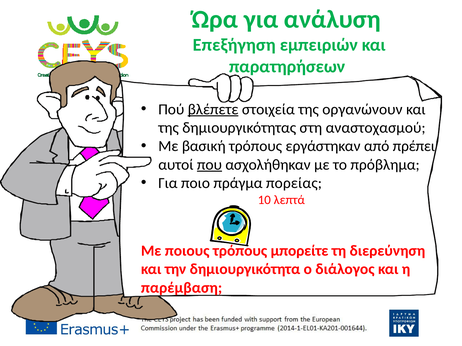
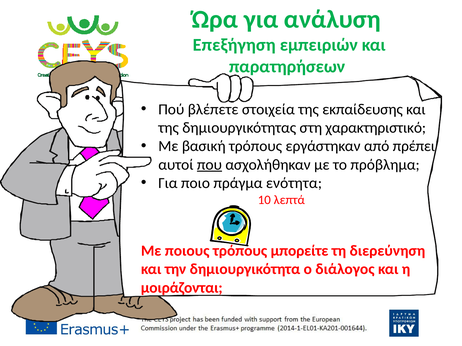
βλέπετε underline: present -> none (213, 109)
οργανώνουν: οργανώνουν -> εκπαίδευσης (363, 109)
αναστοχασμού: αναστοχασμού -> χαρακτηριστικό (376, 128)
πορείας: πορείας -> ενότητα (294, 183)
παρέμβαση: παρέμβαση -> μοιράζονται (182, 288)
